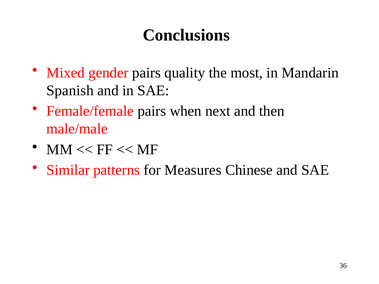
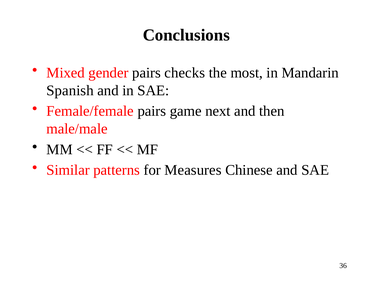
quality: quality -> checks (185, 73)
when: when -> game (186, 111)
